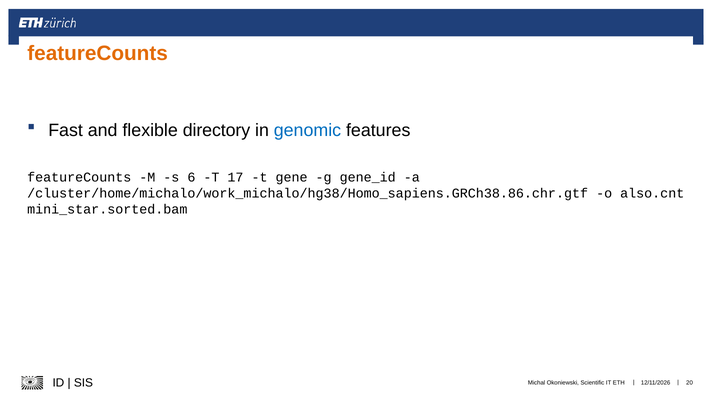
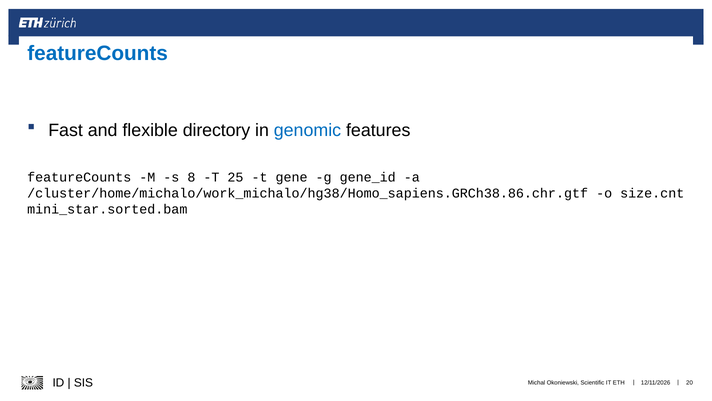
featureCounts colour: orange -> blue (98, 53)
6: 6 -> 8 (191, 177)
17: 17 -> 25 (235, 177)
also.cnt: also.cnt -> size.cnt (652, 193)
